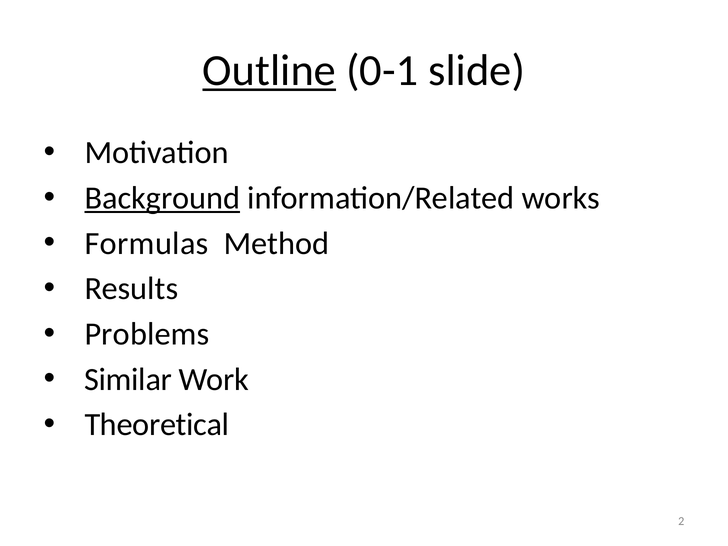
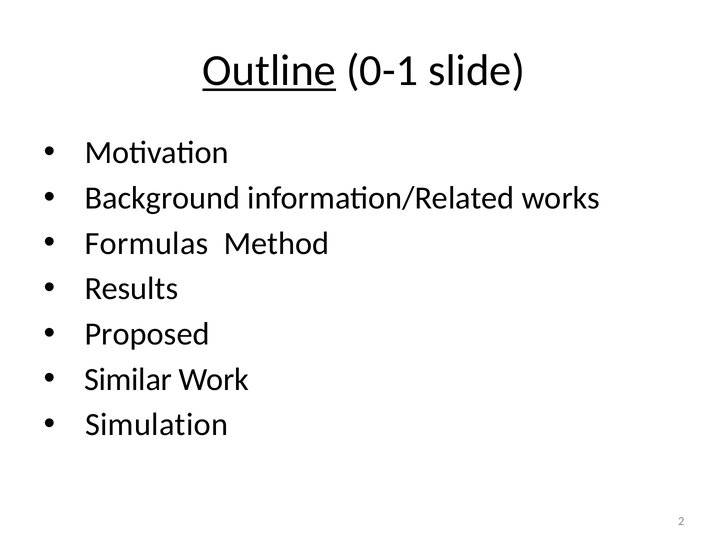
Background underline: present -> none (162, 198)
Problems: Problems -> Proposed (147, 334)
Theoretical: Theoretical -> Simulation (157, 425)
